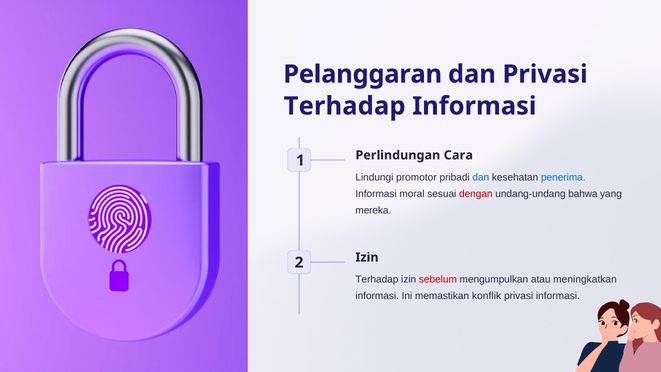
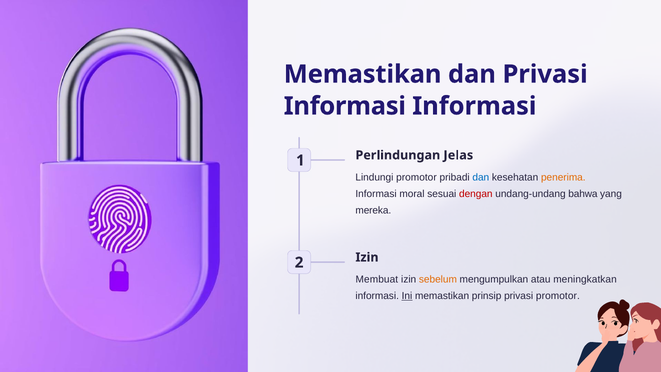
Pelanggaran: Pelanggaran -> Memastikan (363, 74)
Terhadap: Terhadap -> Informasi (345, 106)
Cara: Cara -> Jelas (458, 155)
penerima colour: blue -> orange (563, 177)
Terhadap: Terhadap -> Membuat (377, 280)
sebelum colour: red -> orange (438, 280)
Ini underline: none -> present (407, 296)
konflik: konflik -> prinsip (487, 296)
privasi informasi: informasi -> promotor (558, 296)
